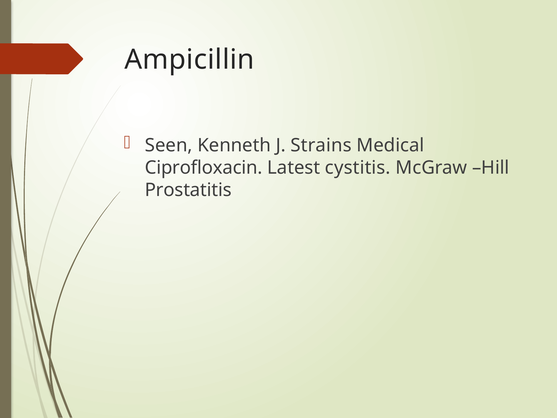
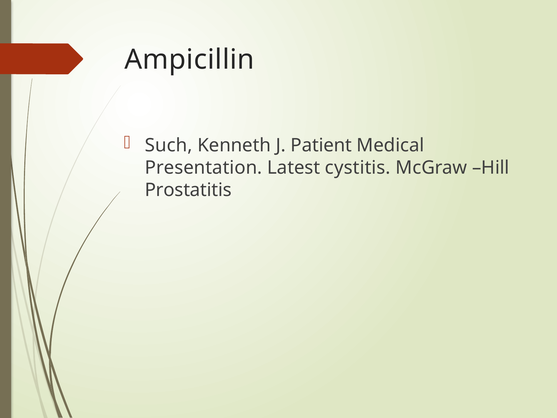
Seen: Seen -> Such (169, 145)
Strains: Strains -> Patient (321, 145)
Ciprofloxacin: Ciprofloxacin -> Presentation (204, 167)
